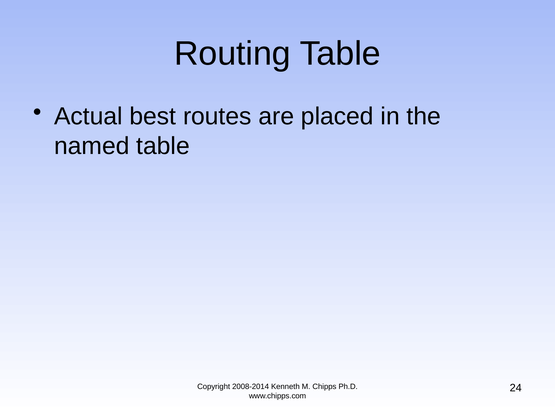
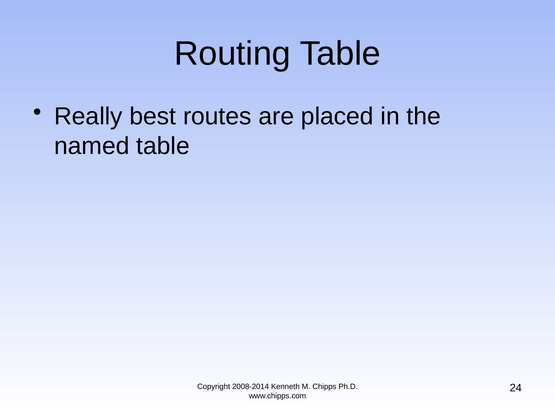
Actual: Actual -> Really (88, 116)
